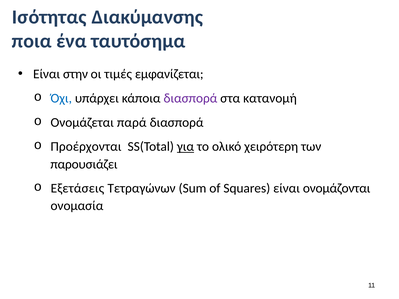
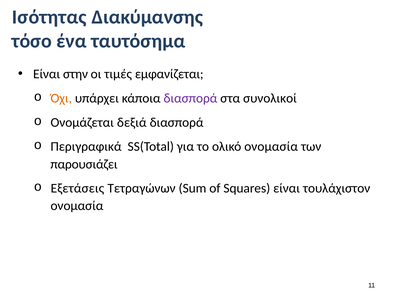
ποια: ποια -> τόσο (32, 41)
Όχι colour: blue -> orange (61, 98)
κατανομή: κατανομή -> συνολικοί (270, 98)
παρά: παρά -> δεξιά (132, 123)
Προέρχονται: Προέρχονται -> Περιγραφικά (86, 147)
για underline: present -> none (185, 147)
ολικό χειρότερη: χειρότερη -> ονομασία (271, 147)
ονομάζονται: ονομάζονται -> τουλάχιστον (337, 188)
